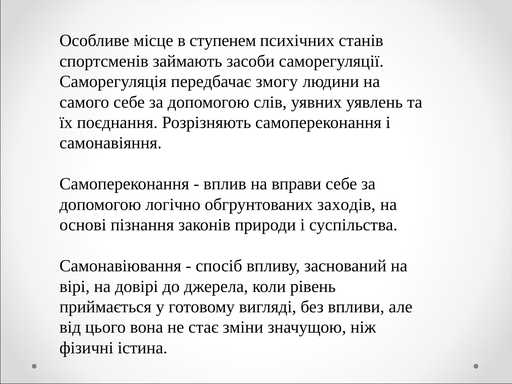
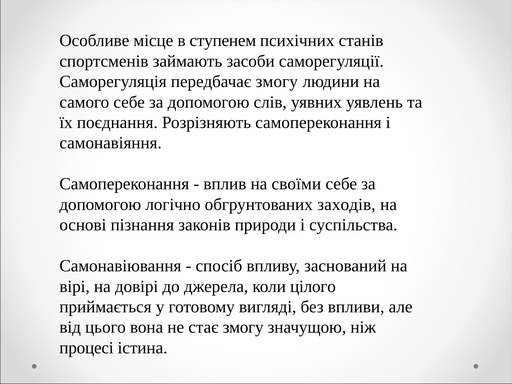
вправи: вправи -> своїми (296, 184)
рівень: рівень -> цілого (313, 286)
стає зміни: зміни -> змогу (243, 327)
фізичні: фізичні -> процесі (86, 348)
